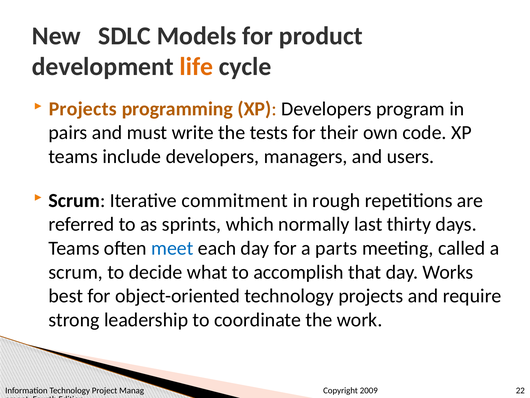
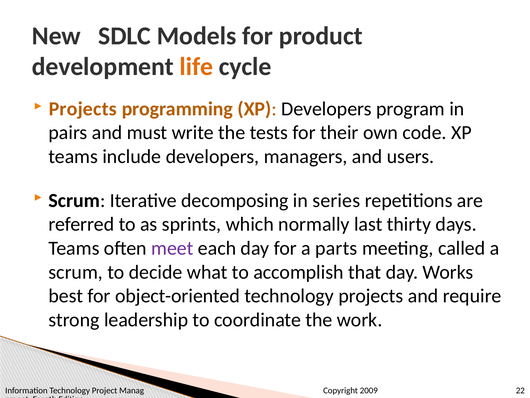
commitment: commitment -> decomposing (235, 200)
rough: rough -> series (336, 200)
meet colour: blue -> purple (172, 248)
